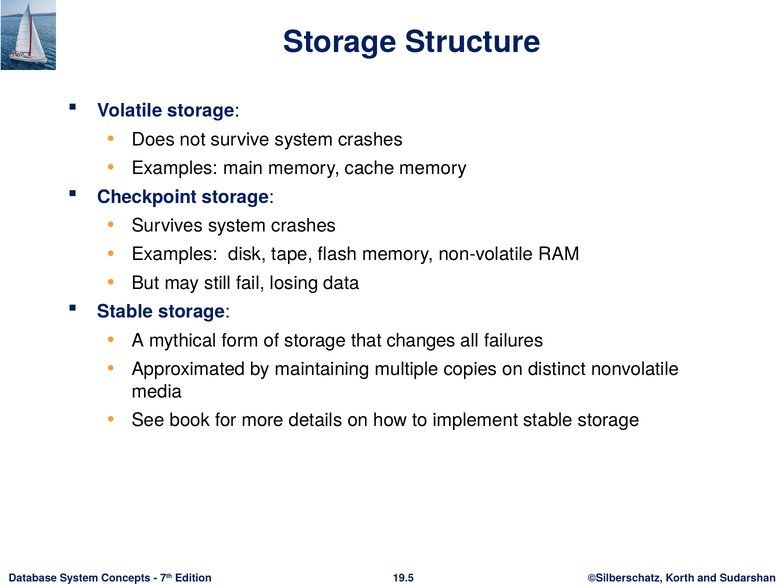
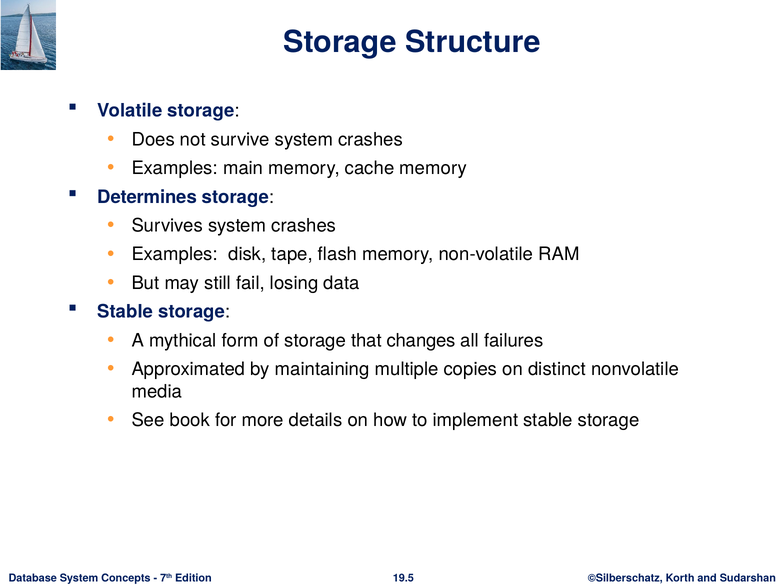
Checkpoint: Checkpoint -> Determines (147, 197)
